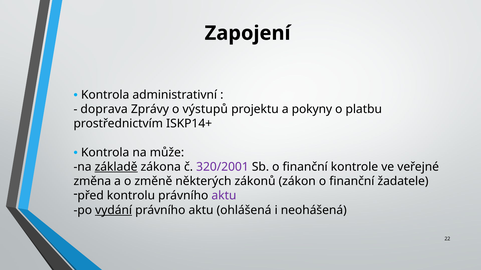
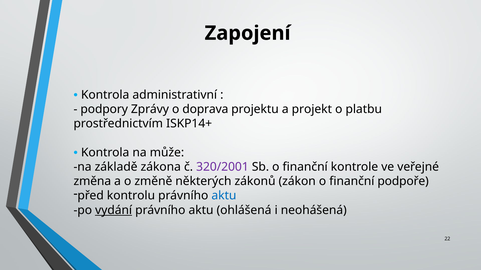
doprava: doprava -> podpory (104, 110)
výstupů: výstupů -> doprava (205, 110)
pokyny: pokyny -> projekt (312, 110)
základě underline: present -> none (116, 167)
žadatele: žadatele -> podpoře (403, 182)
aktu colour: purple -> blue (224, 196)
